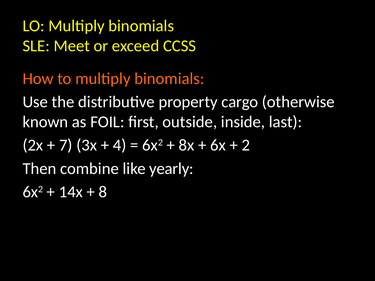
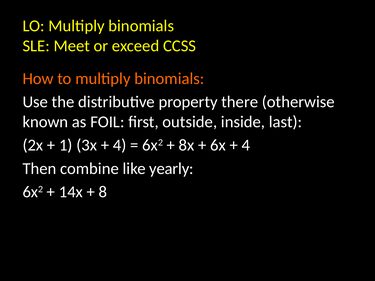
cargo: cargo -> there (240, 102)
7: 7 -> 1 (66, 145)
2: 2 -> 4 (246, 145)
